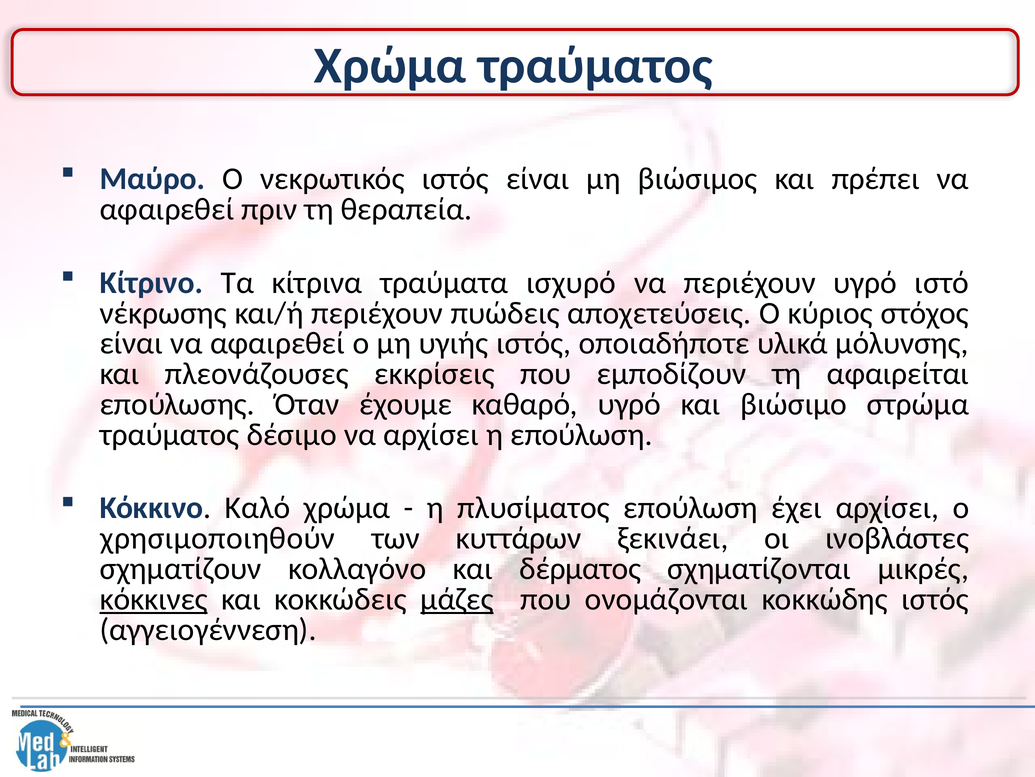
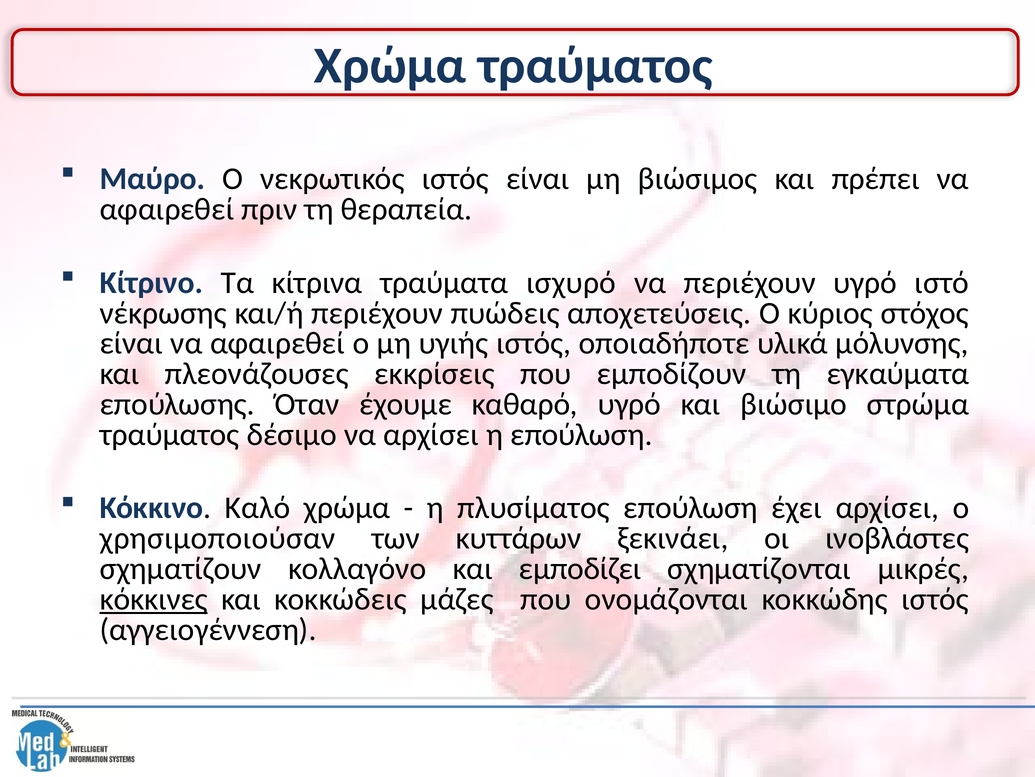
αφαιρείται: αφαιρείται -> εγκαύματα (898, 374)
χρησιμοποιηθούν: χρησιμοποιηθούν -> χρησιμοποιούσαν (218, 538)
δέρματος: δέρματος -> εμποδίζει (580, 568)
μάζες underline: present -> none (457, 599)
